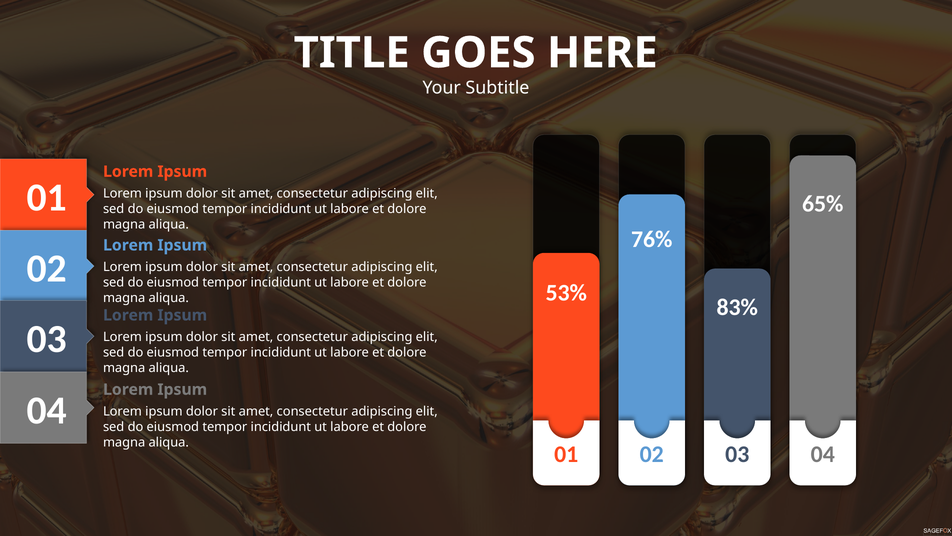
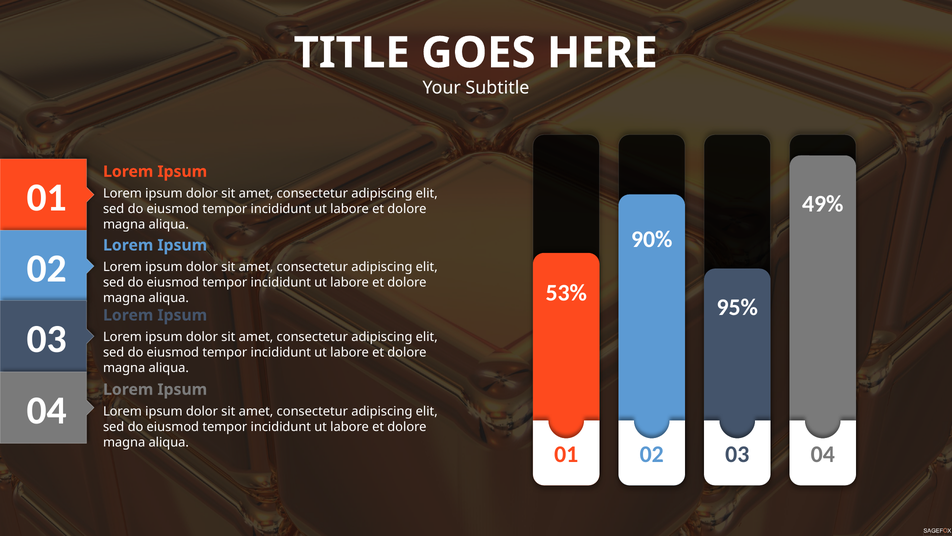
65%: 65% -> 49% (823, 204)
76%: 76% -> 90% (652, 239)
83%: 83% -> 95% (737, 307)
